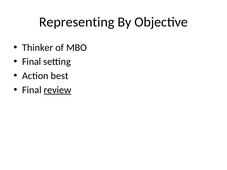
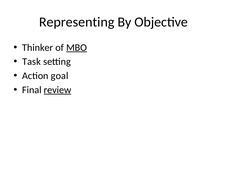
MBO underline: none -> present (77, 48)
Final: Final -> Task (32, 62)
best: best -> goal (60, 76)
